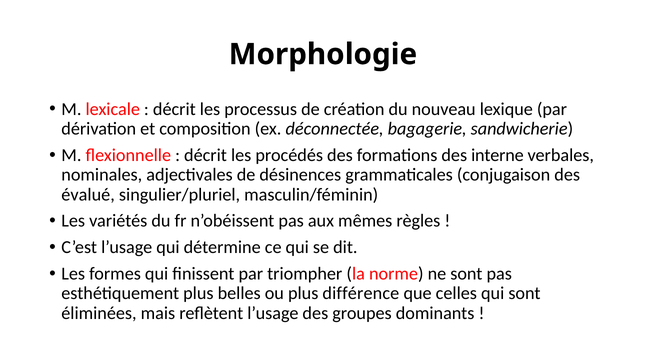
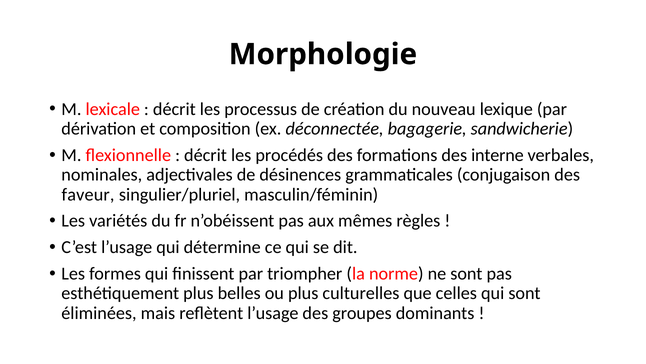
évalué: évalué -> faveur (88, 194)
différence: différence -> culturelles (361, 293)
